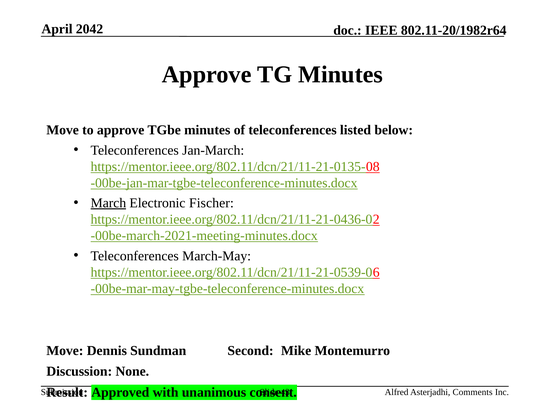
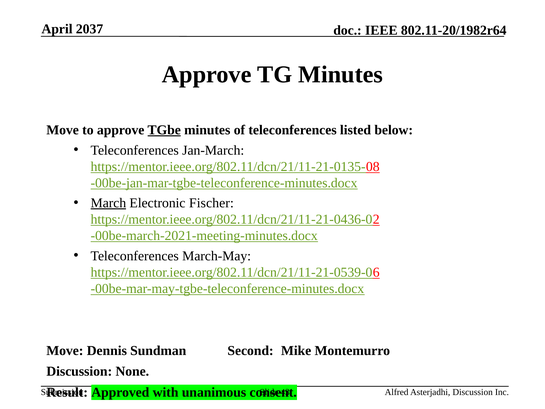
2042: 2042 -> 2037 (90, 29)
TGbe underline: none -> present (164, 130)
Asterjadhi Comments: Comments -> Discussion (473, 392)
